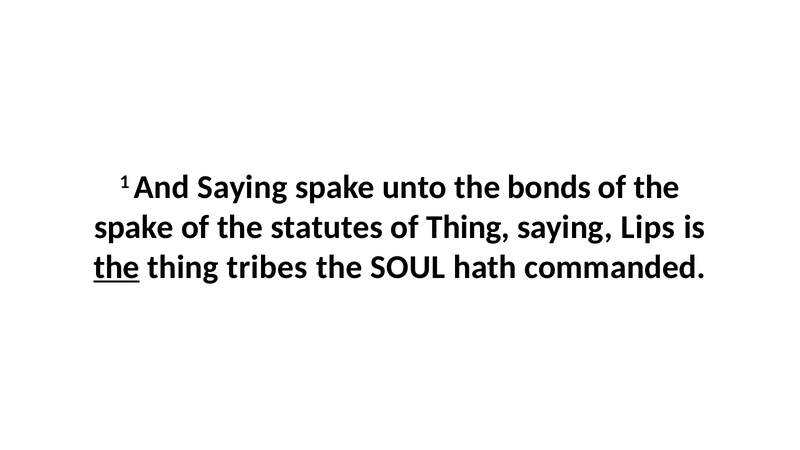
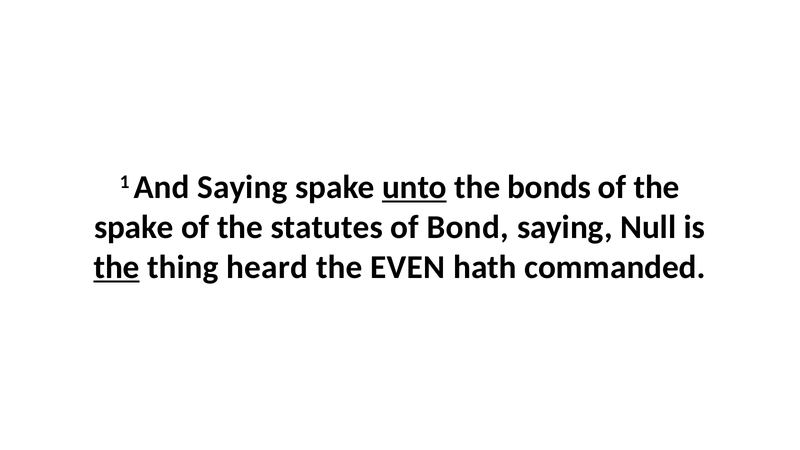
unto underline: none -> present (414, 187)
of Thing: Thing -> Bond (468, 227)
Lips: Lips -> Null (648, 227)
tribes: tribes -> heard (267, 267)
SOUL: SOUL -> EVEN (408, 267)
